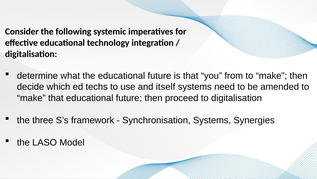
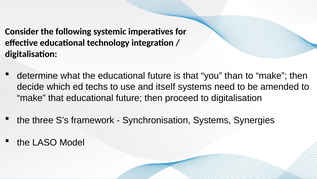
from: from -> than (234, 75)
